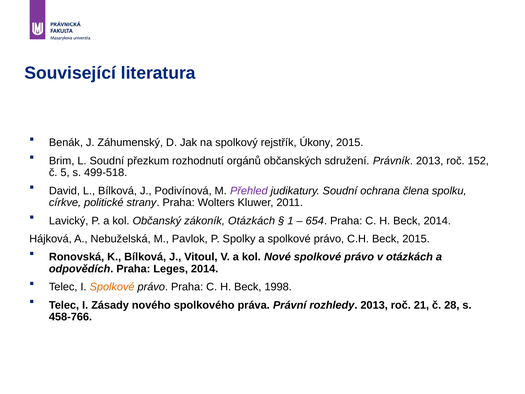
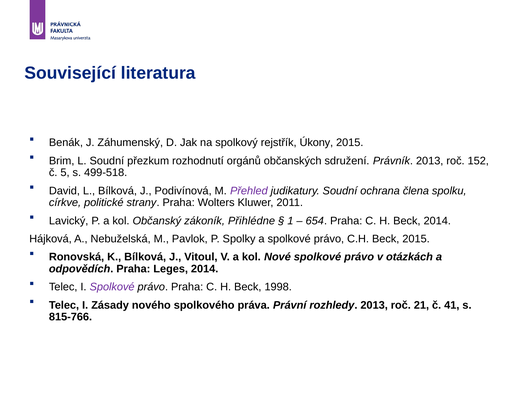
zákoník Otázkách: Otázkách -> Přihlédne (252, 221)
Spolkové colour: orange -> purple (112, 287)
28: 28 -> 41 (452, 305)
458-766: 458-766 -> 815-766 (70, 317)
